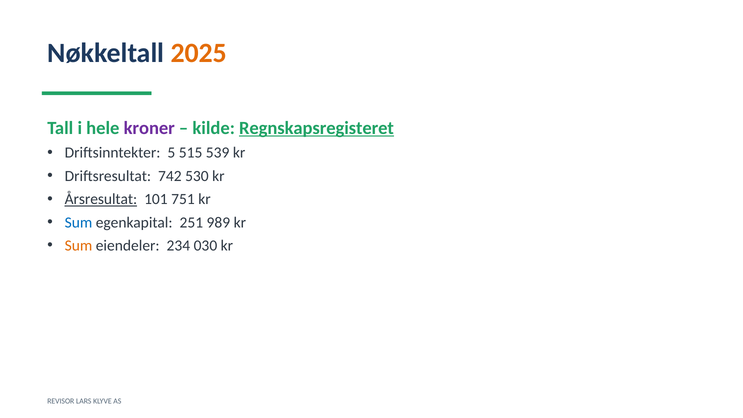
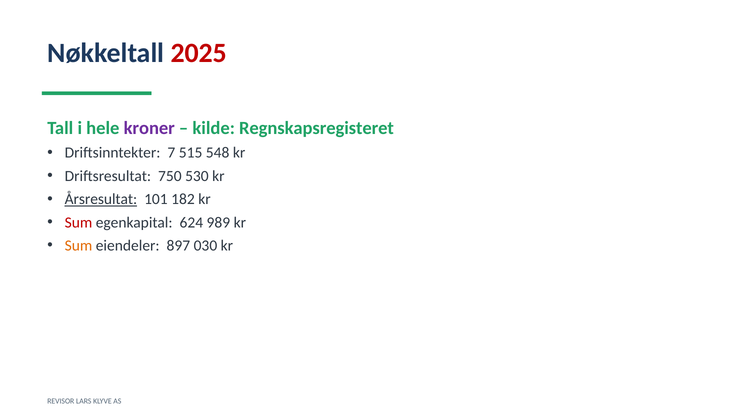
2025 colour: orange -> red (199, 53)
Regnskapsregisteret underline: present -> none (316, 128)
5: 5 -> 7 (171, 153)
539: 539 -> 548 (218, 153)
742: 742 -> 750 (170, 176)
751: 751 -> 182 (183, 199)
Sum colour: blue -> red (78, 222)
251: 251 -> 624 (191, 222)
234: 234 -> 897 (178, 246)
